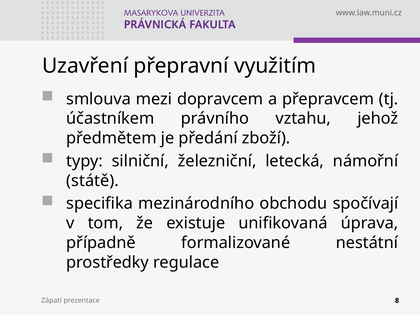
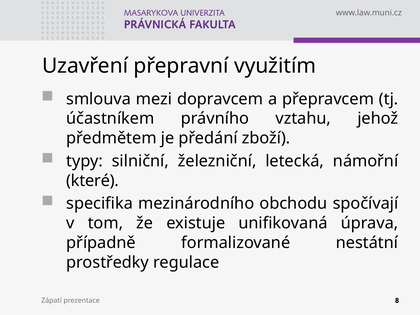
státě: státě -> které (93, 181)
